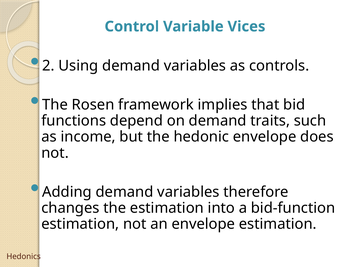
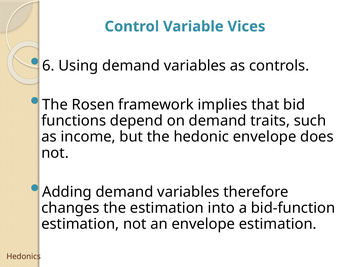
2: 2 -> 6 (48, 65)
